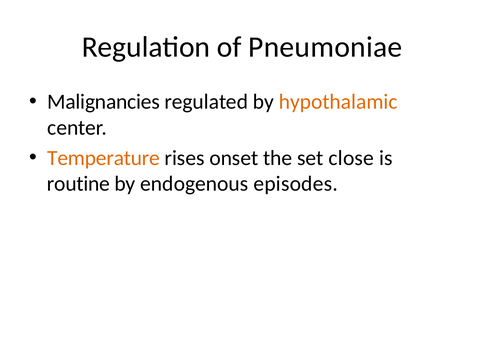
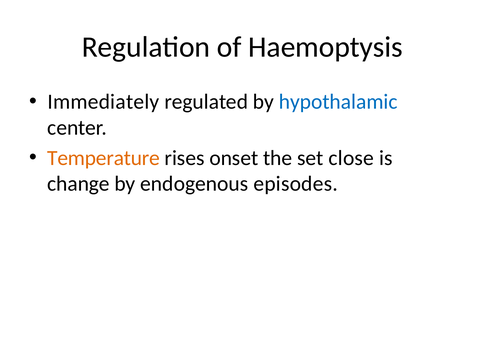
Pneumoniae: Pneumoniae -> Haemoptysis (325, 47)
Malignancies: Malignancies -> Immediately (103, 102)
hypothalamic colour: orange -> blue (338, 102)
routine: routine -> change (78, 184)
